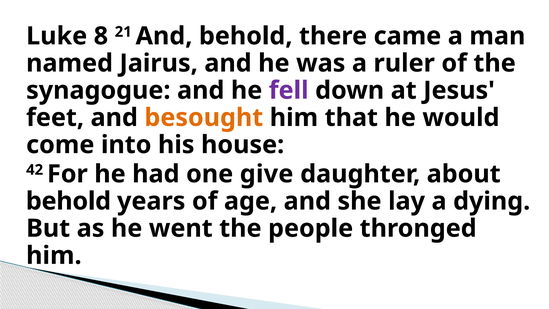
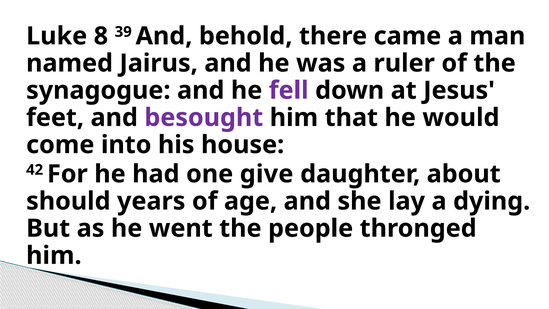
21: 21 -> 39 (123, 32)
besought colour: orange -> purple (204, 118)
behold: behold -> should (68, 201)
